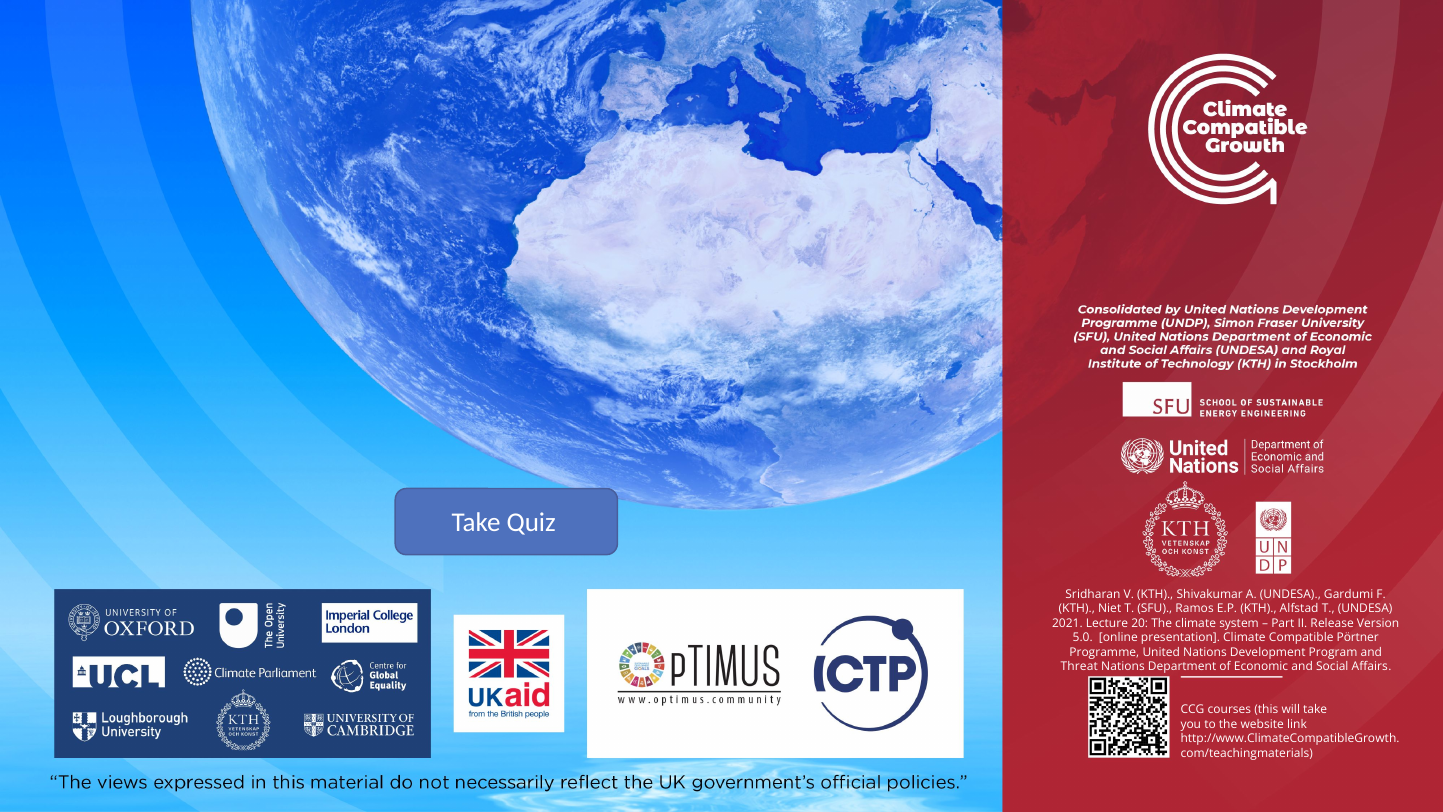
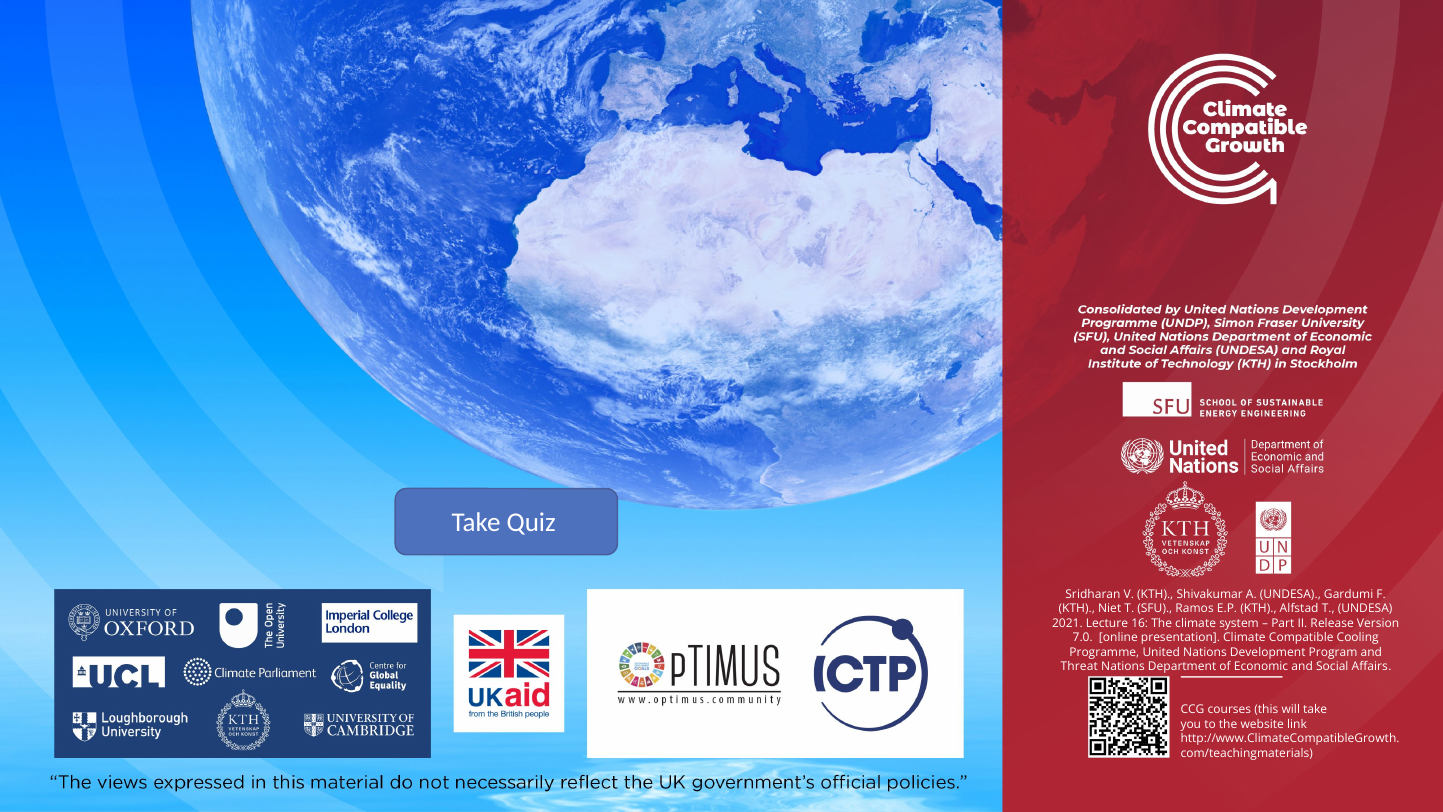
20: 20 -> 16 (1140, 623)
5.0: 5.0 -> 7.0 (1083, 638)
Pörtner: Pörtner -> Cooling (1358, 638)
